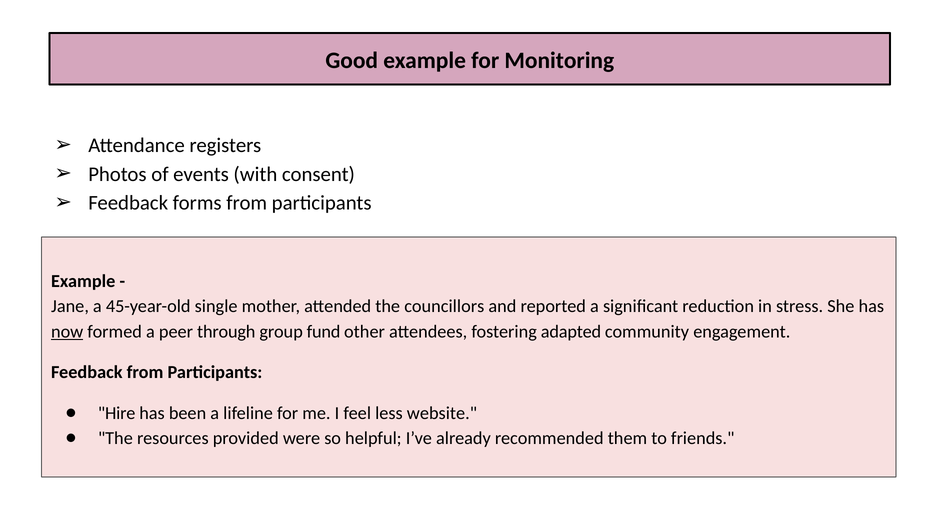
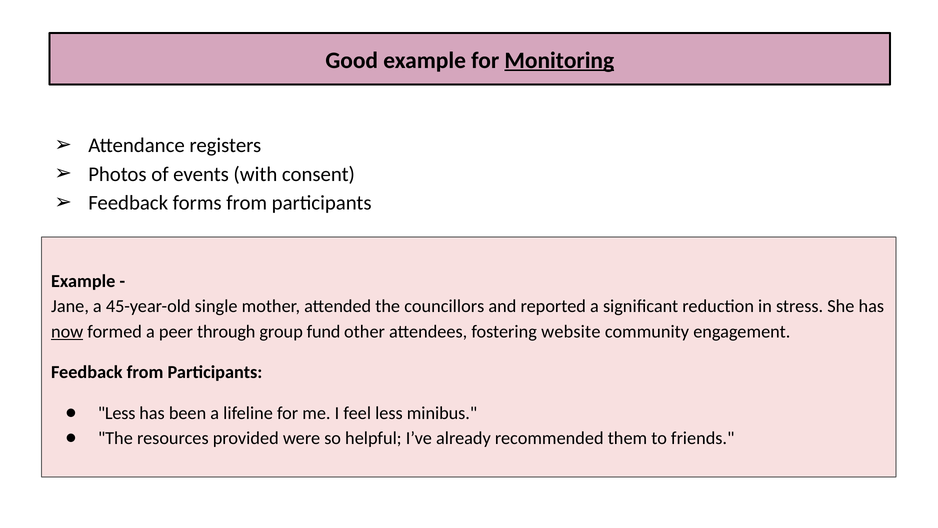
Monitoring underline: none -> present (559, 60)
adapted: adapted -> website (571, 331)
Hire: Hire -> Less (117, 413)
website: website -> minibus (442, 413)
